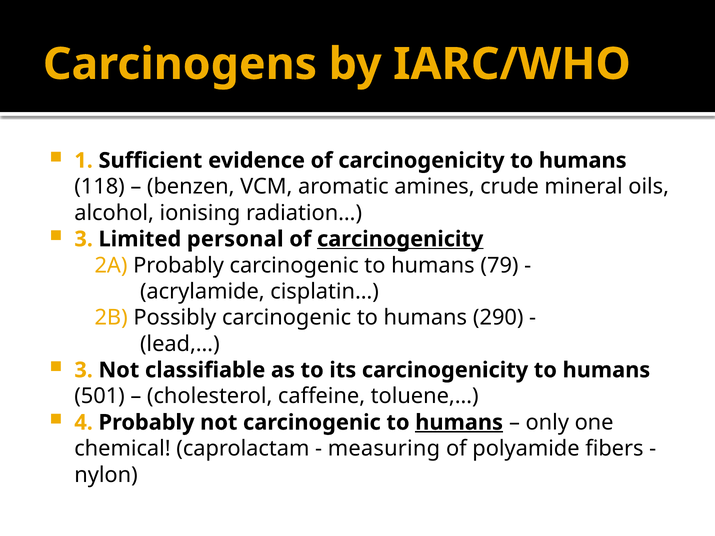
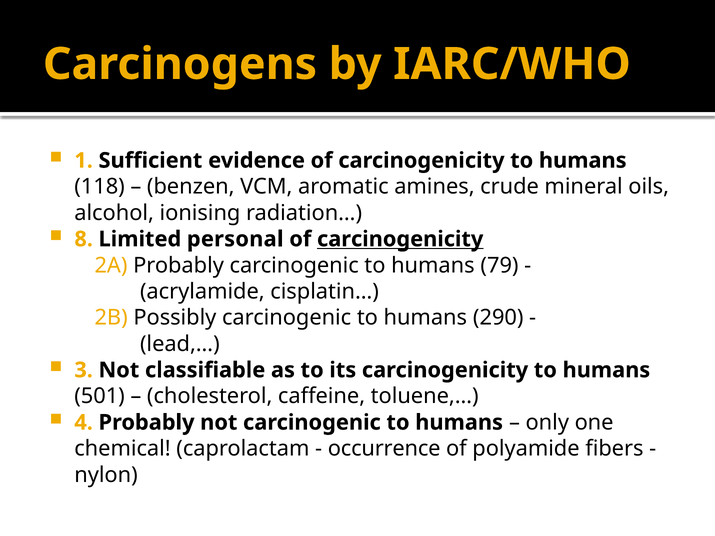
3: 3 -> 8 (84, 239)
humans underline: present -> none (459, 423)
measuring: measuring -> occurrence (384, 449)
